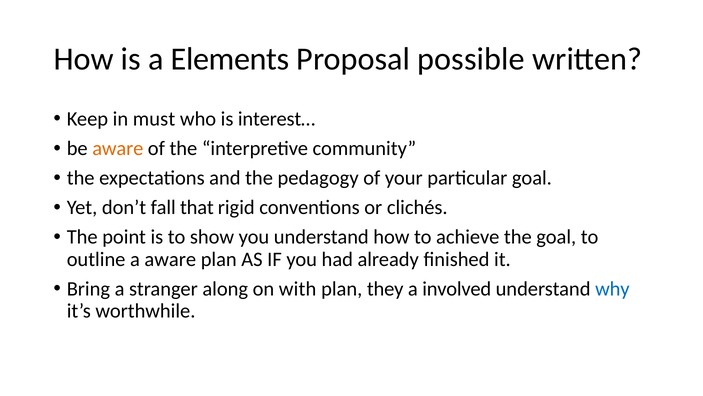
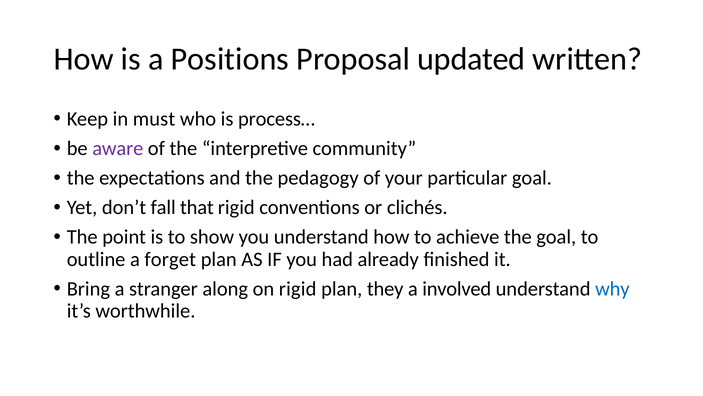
Elements: Elements -> Positions (230, 59)
possible: possible -> updated (471, 59)
interest…: interest… -> process… (277, 119)
aware colour: orange -> purple (118, 148)
a aware: aware -> forget (170, 259)
on with: with -> rigid (298, 288)
